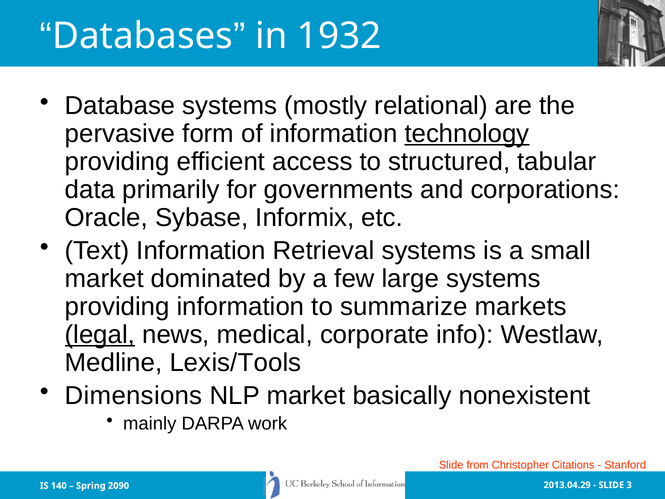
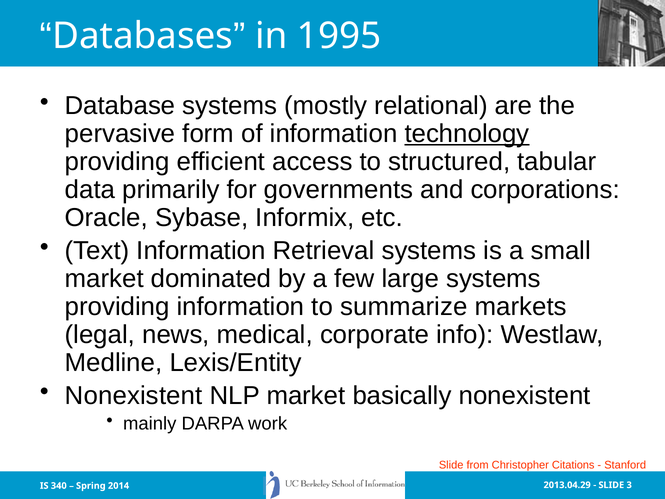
1932: 1932 -> 1995 (339, 36)
legal underline: present -> none (100, 334)
Lexis/Tools: Lexis/Tools -> Lexis/Entity (235, 362)
Dimensions: Dimensions -> Nonexistent (134, 396)
140: 140 -> 340 (59, 486)
2090: 2090 -> 2014 (118, 486)
